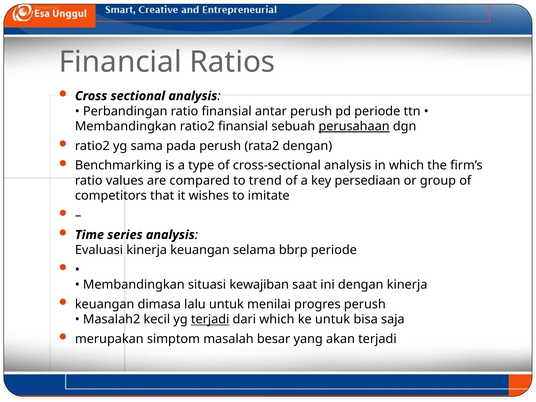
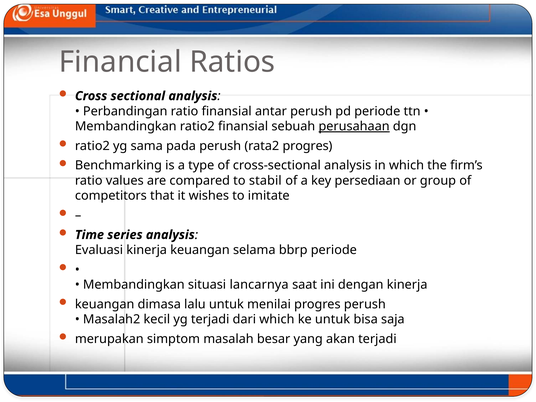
rata2 dengan: dengan -> progres (307, 146)
trend: trend -> stabil (265, 181)
kewajiban: kewajiban -> lancarnya (259, 285)
terjadi underline: present -> none (210, 319)
